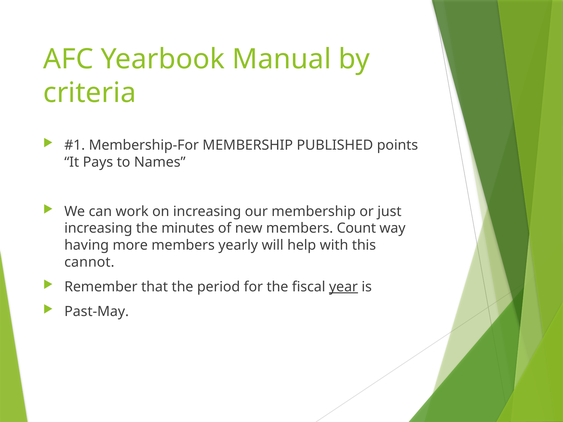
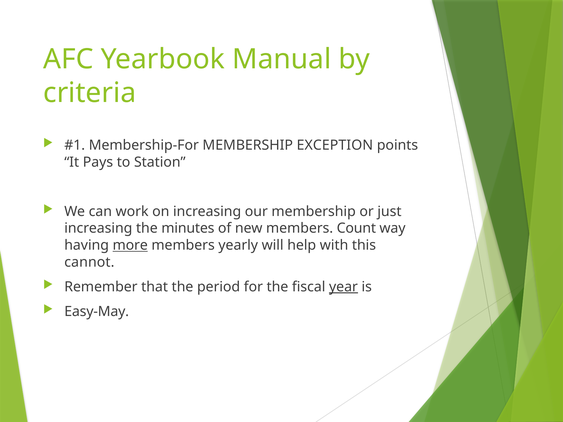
PUBLISHED: PUBLISHED -> EXCEPTION (335, 145)
Names: Names -> Station (160, 162)
more underline: none -> present (130, 245)
Past-May: Past-May -> Easy-May (97, 312)
